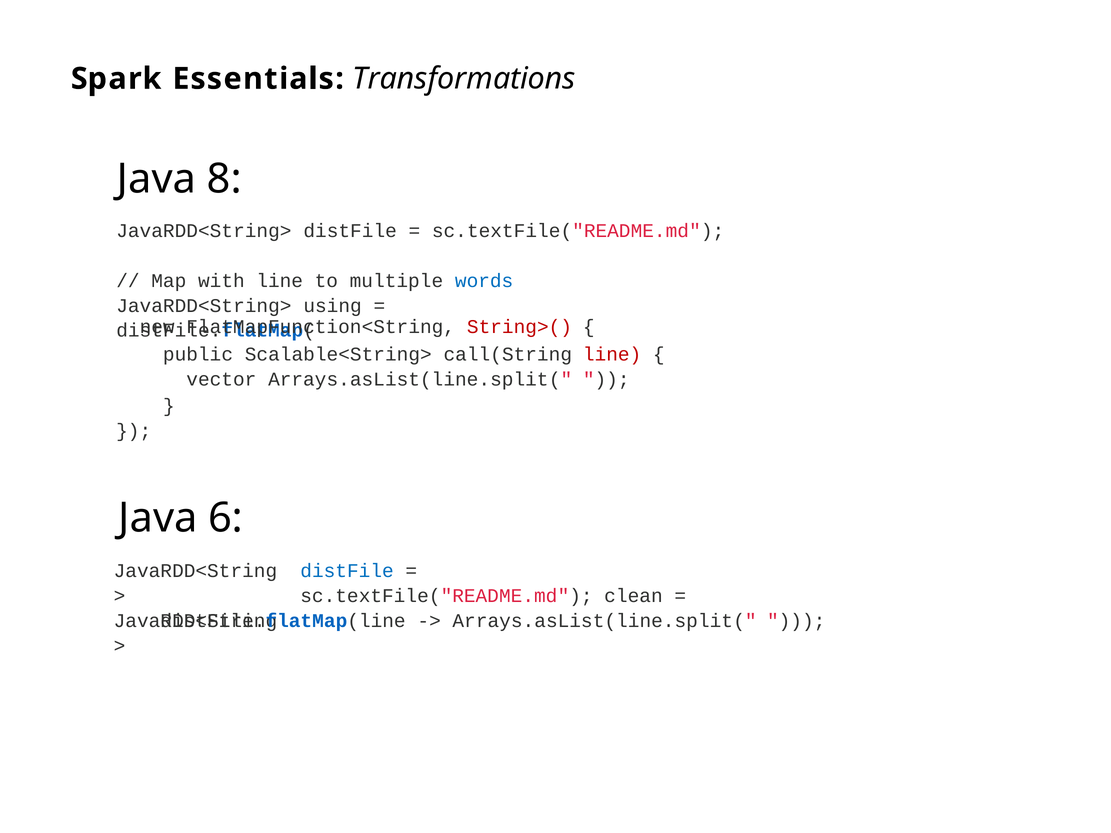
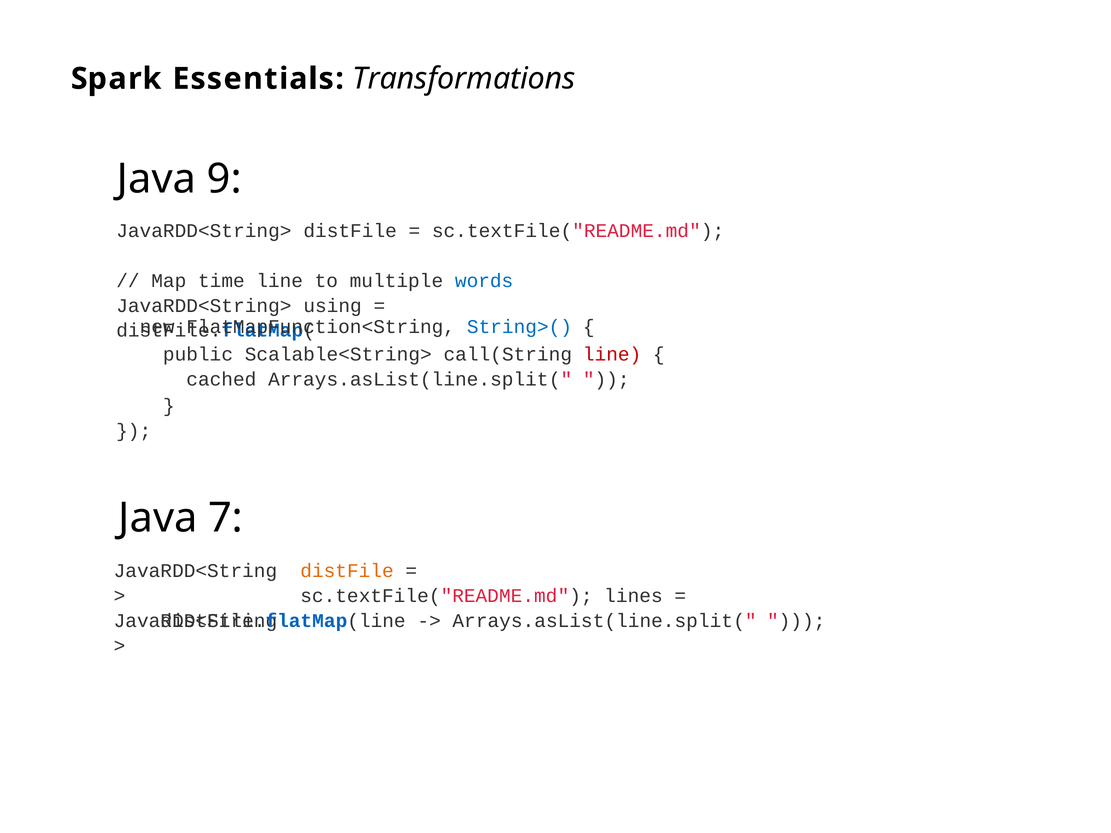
8: 8 -> 9 (224, 179)
with: with -> time (221, 281)
String>( colour: red -> blue (519, 327)
vector: vector -> cached (221, 379)
6: 6 -> 7 (226, 518)
distFile colour: blue -> orange (347, 571)
clean: clean -> lines (633, 596)
